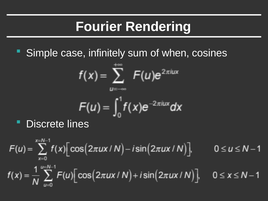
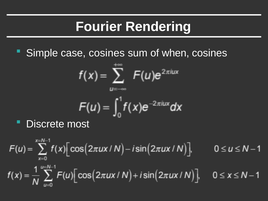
case infinitely: infinitely -> cosines (107, 53)
lines: lines -> most (78, 124)
